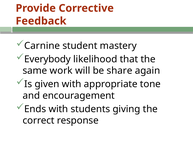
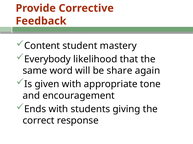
Carnine: Carnine -> Content (42, 46)
work: work -> word (61, 71)
